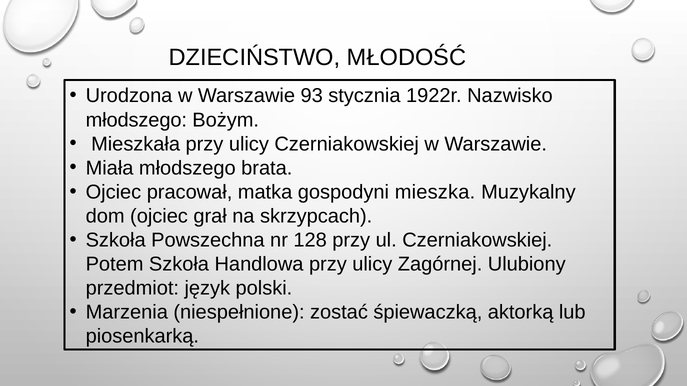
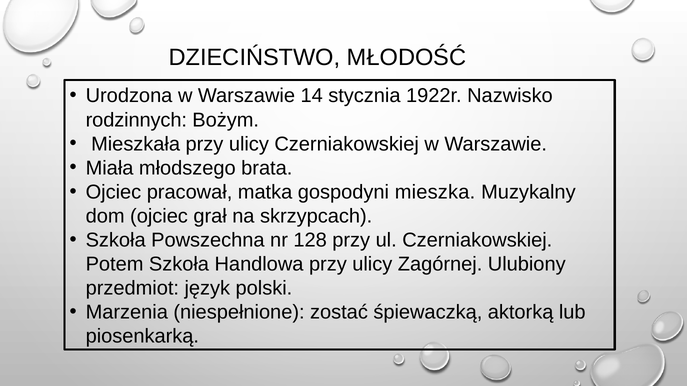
93: 93 -> 14 (312, 96)
młodszego: młodszego -> rodzinnych (136, 120)
